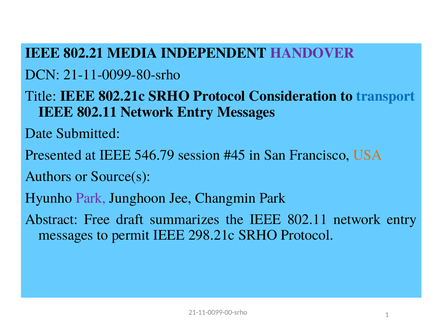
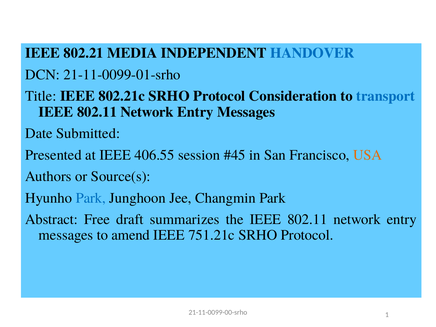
HANDOVER colour: purple -> blue (312, 53)
21-11-0099-80-srho: 21-11-0099-80-srho -> 21-11-0099-01-srho (122, 75)
546.79: 546.79 -> 406.55 (155, 155)
Park colour: purple -> blue (91, 198)
permit: permit -> amend (131, 235)
298.21c: 298.21c -> 751.21c (212, 235)
